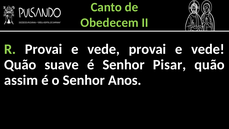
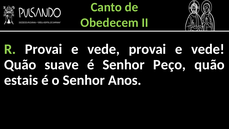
Pisar: Pisar -> Peço (169, 65)
assim: assim -> estais (21, 80)
